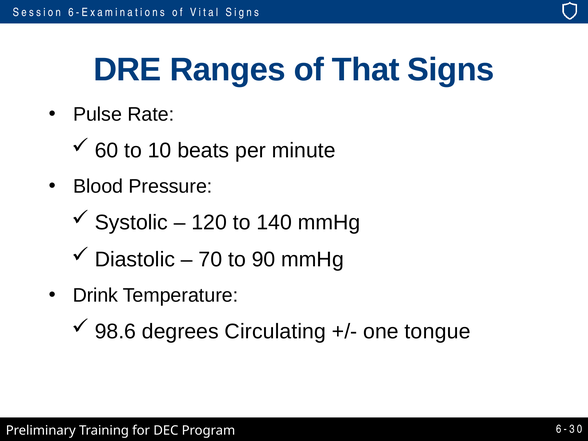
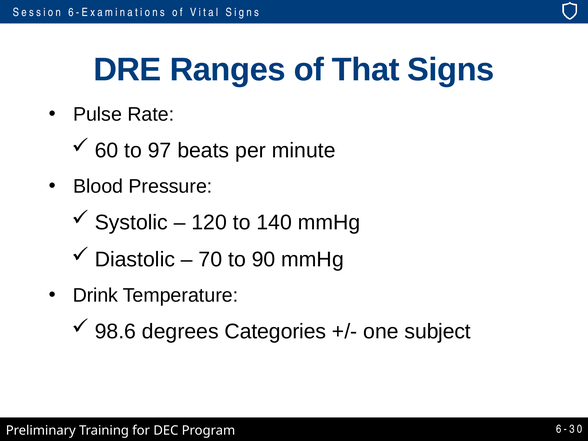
10: 10 -> 97 (160, 151)
Circulating: Circulating -> Categories (275, 331)
tongue: tongue -> subject (438, 331)
